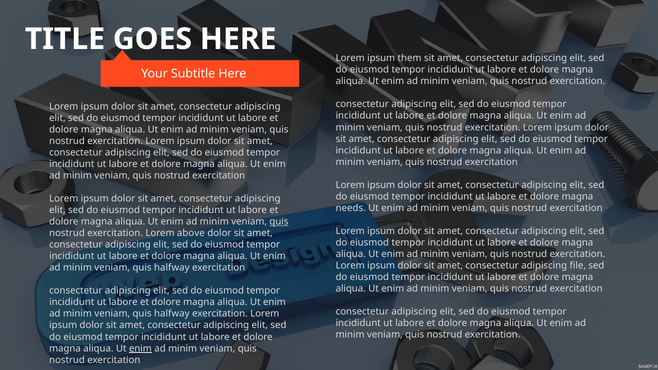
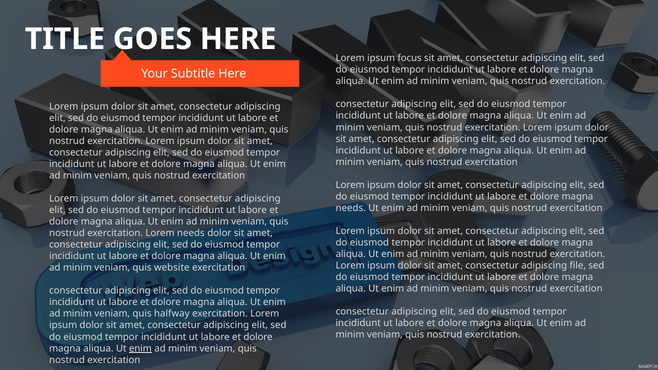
them: them -> focus (410, 58)
quis underline: present -> none (279, 222)
Lorem above: above -> needs (191, 233)
halfway: halfway -> website (172, 268)
